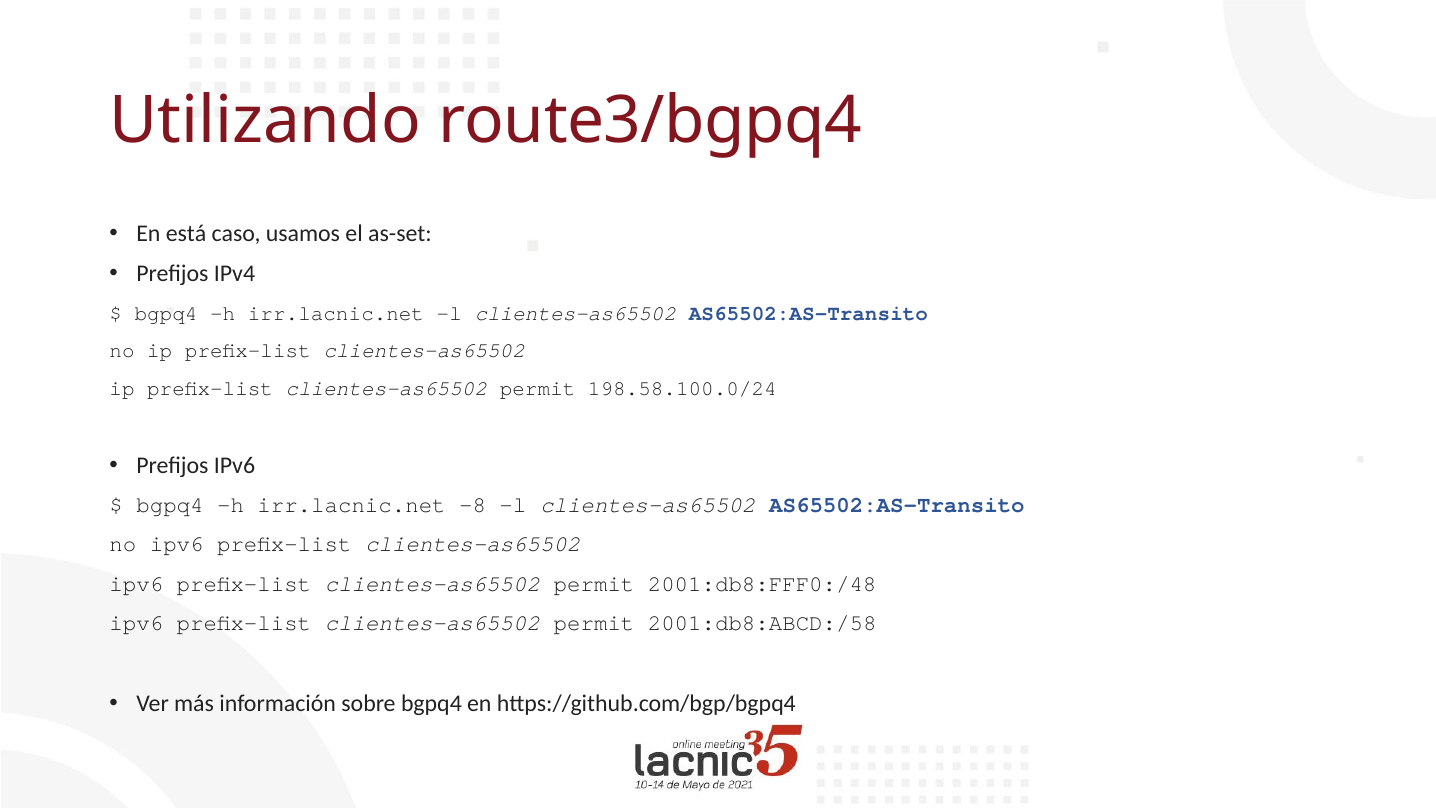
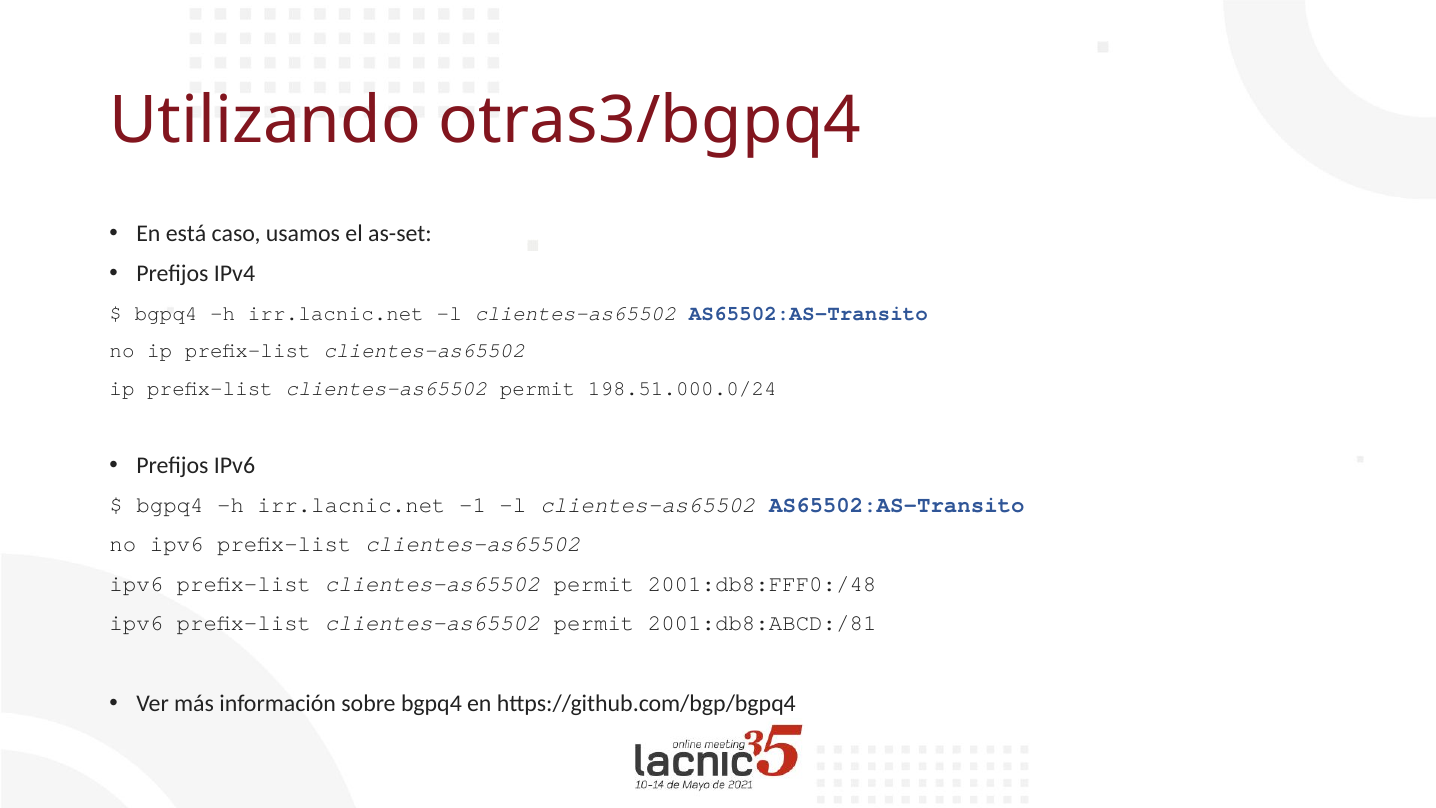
route3/bgpq4: route3/bgpq4 -> otras3/bgpq4 (650, 121)
198.58.100.0/24: 198.58.100.0/24 -> 198.51.000.0/24 (682, 388)
-8: -8 -> -1 (473, 505)
2001:db8:ABCD:/58: 2001:db8:ABCD:/58 -> 2001:db8:ABCD:/81 (762, 623)
